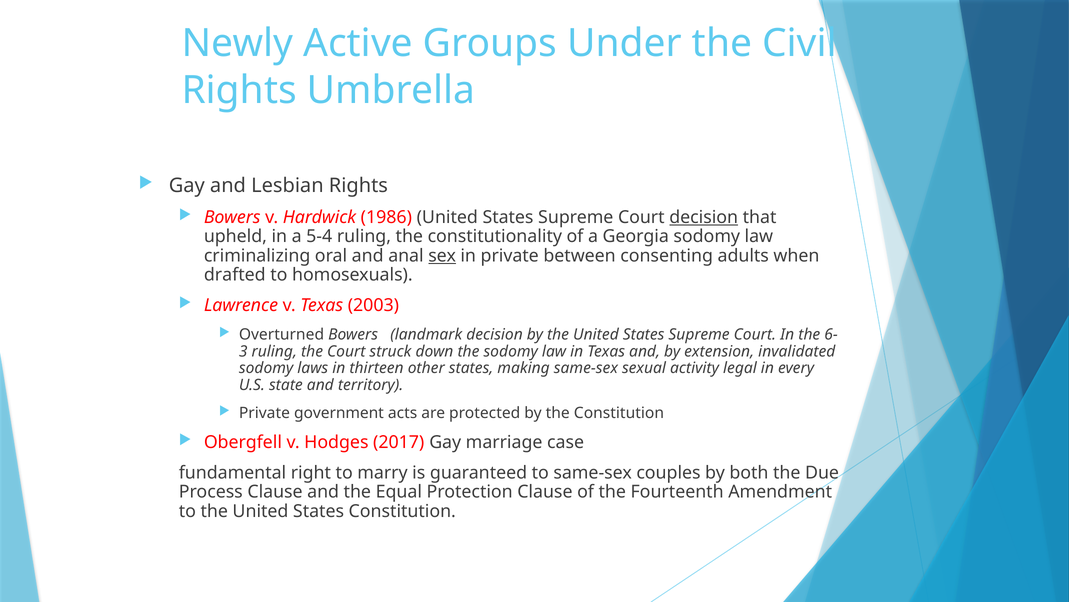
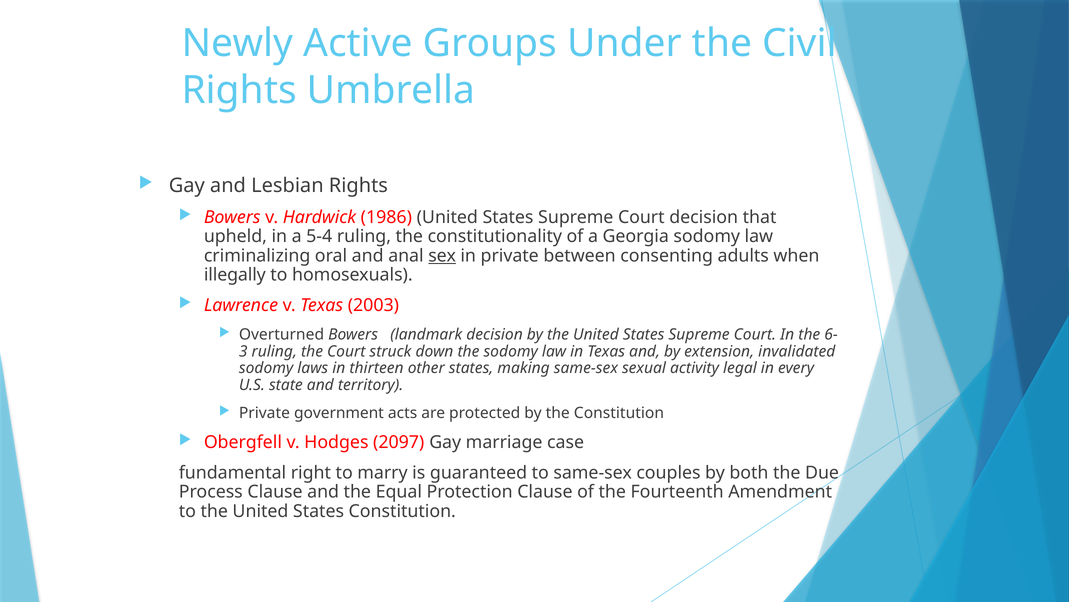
decision underline: present -> none (704, 217)
drafted: drafted -> illegally (235, 275)
2017: 2017 -> 2097 (399, 442)
